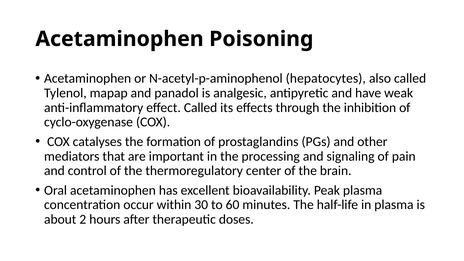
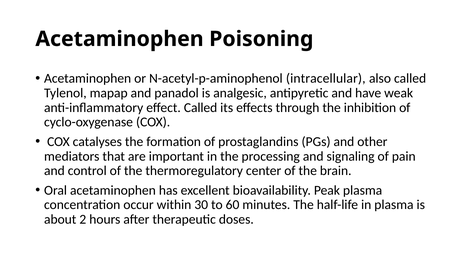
hepatocytes: hepatocytes -> intracellular (326, 78)
